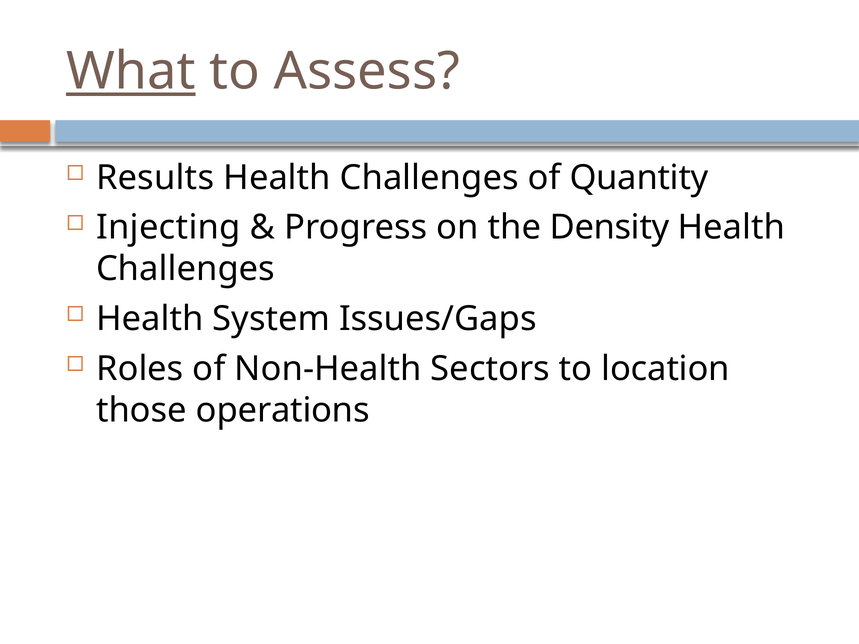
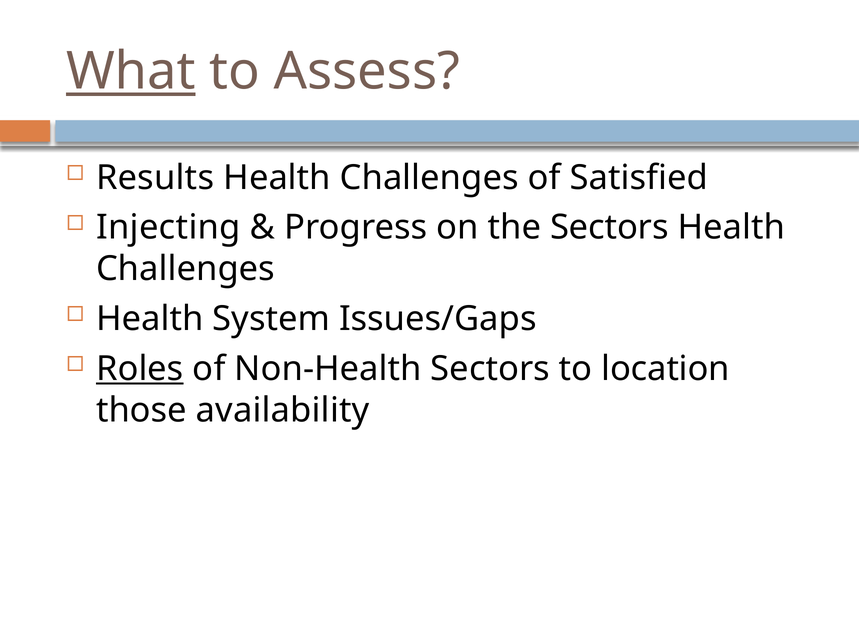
Quantity: Quantity -> Satisfied (639, 178)
the Density: Density -> Sectors (609, 228)
Roles underline: none -> present (140, 369)
operations: operations -> availability (283, 410)
